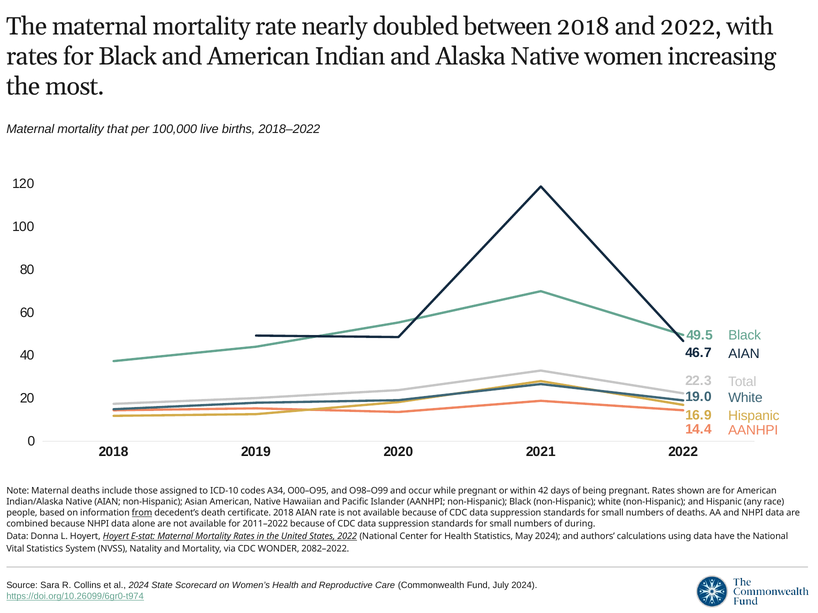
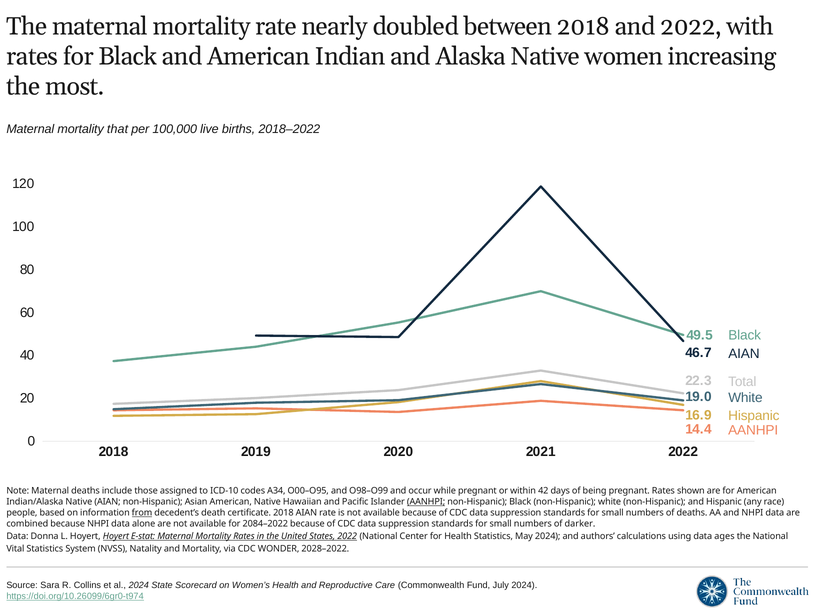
AANHPI underline: none -> present (426, 502)
2011–2022: 2011–2022 -> 2084–2022 (265, 524)
during: during -> darker (580, 524)
have: have -> ages (724, 537)
2082–2022: 2082–2022 -> 2028–2022 (325, 549)
